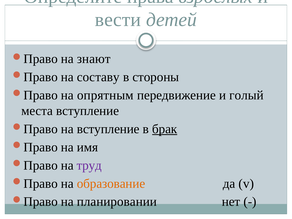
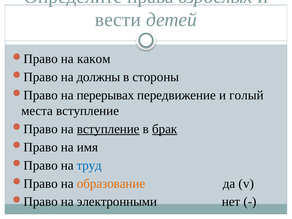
знают: знают -> каком (94, 59)
составу: составу -> должны (98, 77)
опрятным: опрятным -> перерывах (105, 95)
вступление underline: none -> present (108, 129)
труд colour: purple -> blue (89, 165)
планировании: планировании -> электронными (117, 202)
